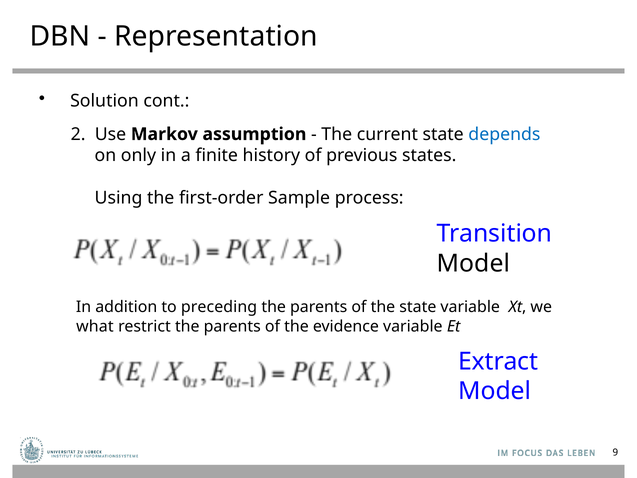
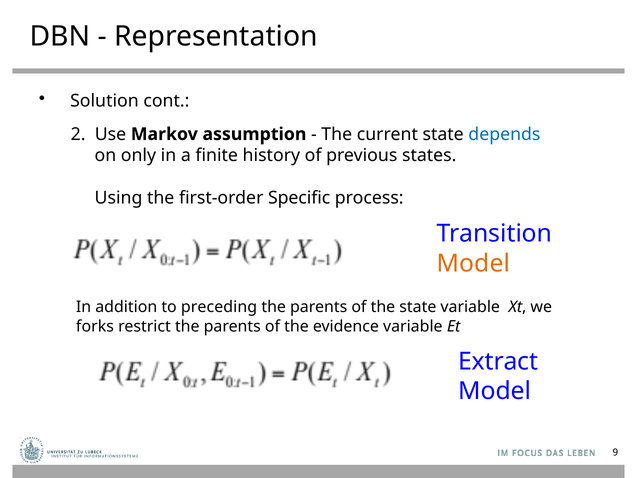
Sample: Sample -> Specific (299, 198)
Model colour: black -> orange (473, 263)
what: what -> forks (95, 326)
